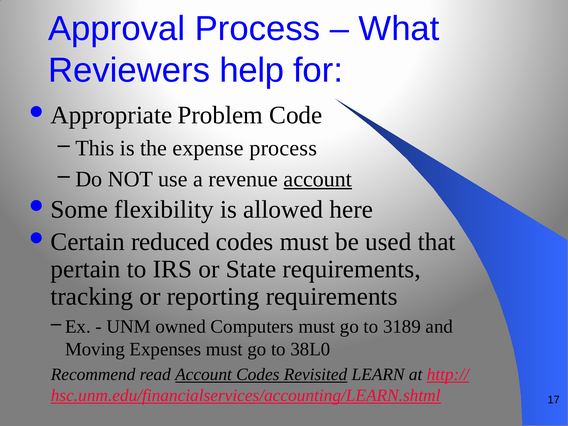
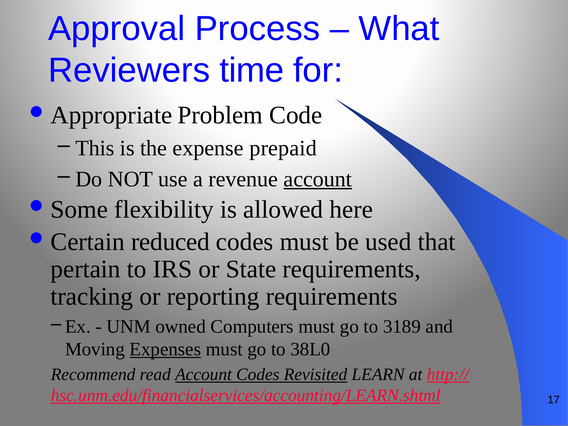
help: help -> time (252, 70)
expense process: process -> prepaid (283, 148)
Expenses underline: none -> present (165, 349)
